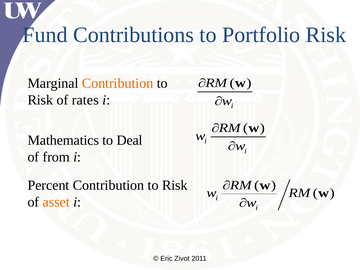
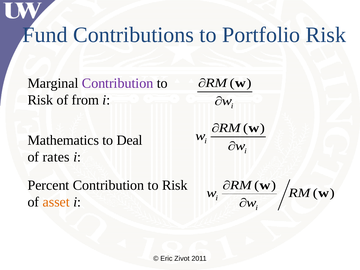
Contribution colour: orange -> purple (118, 83)
rates: rates -> from (85, 100)
from: from -> rates (56, 157)
